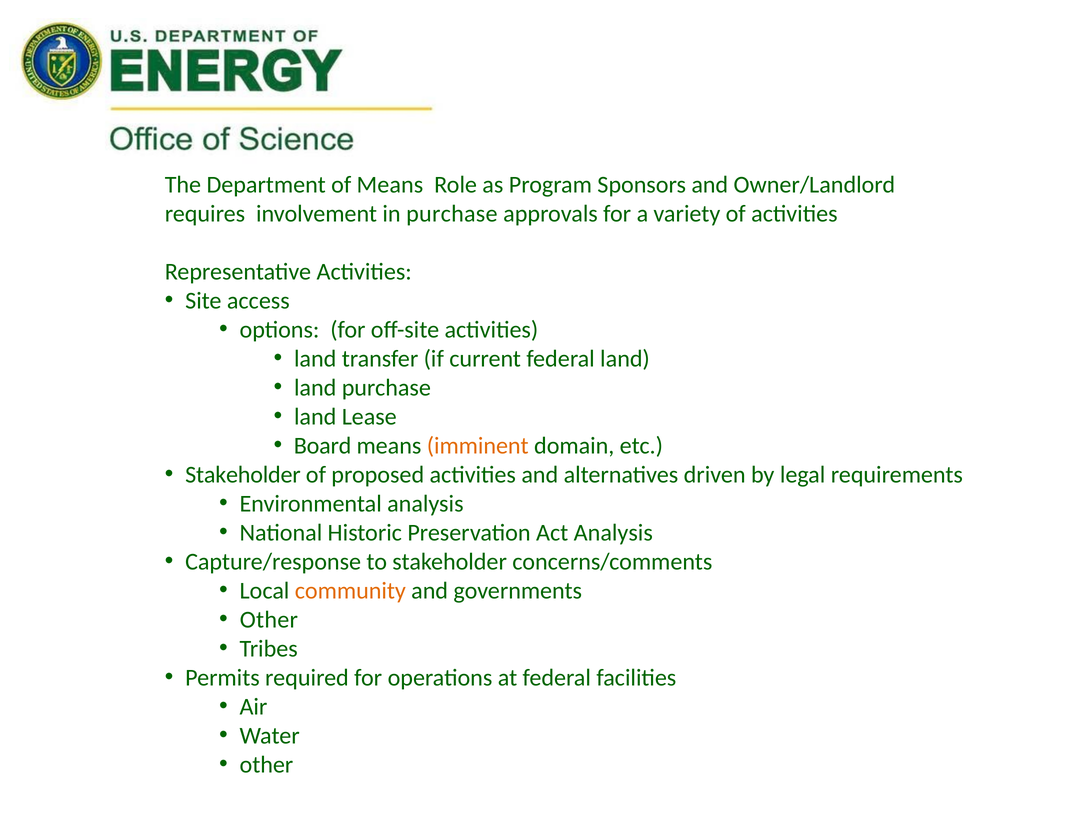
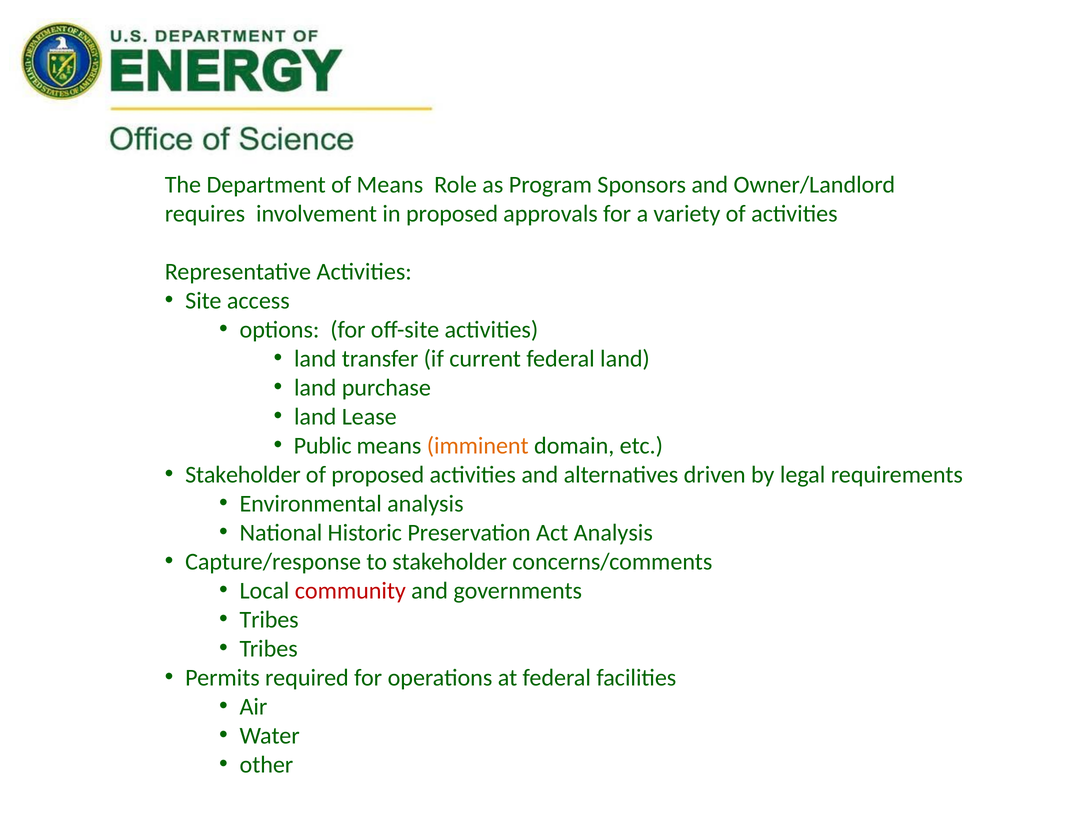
in purchase: purchase -> proposed (452, 214)
Board: Board -> Public (323, 446)
community colour: orange -> red (350, 591)
Other: Other -> Tribes (269, 620)
